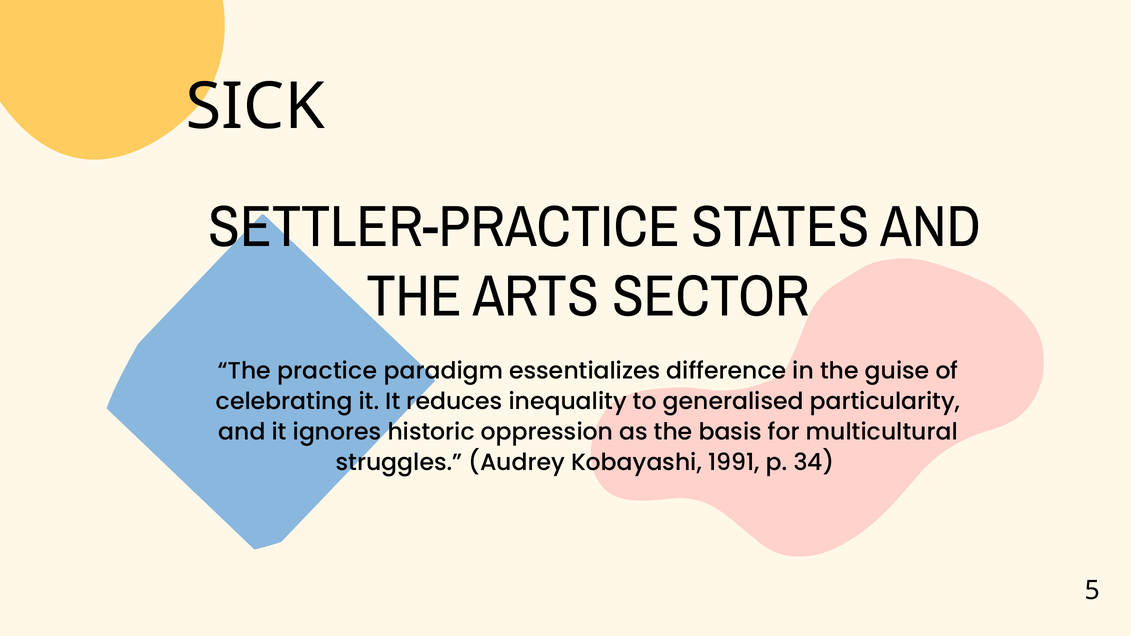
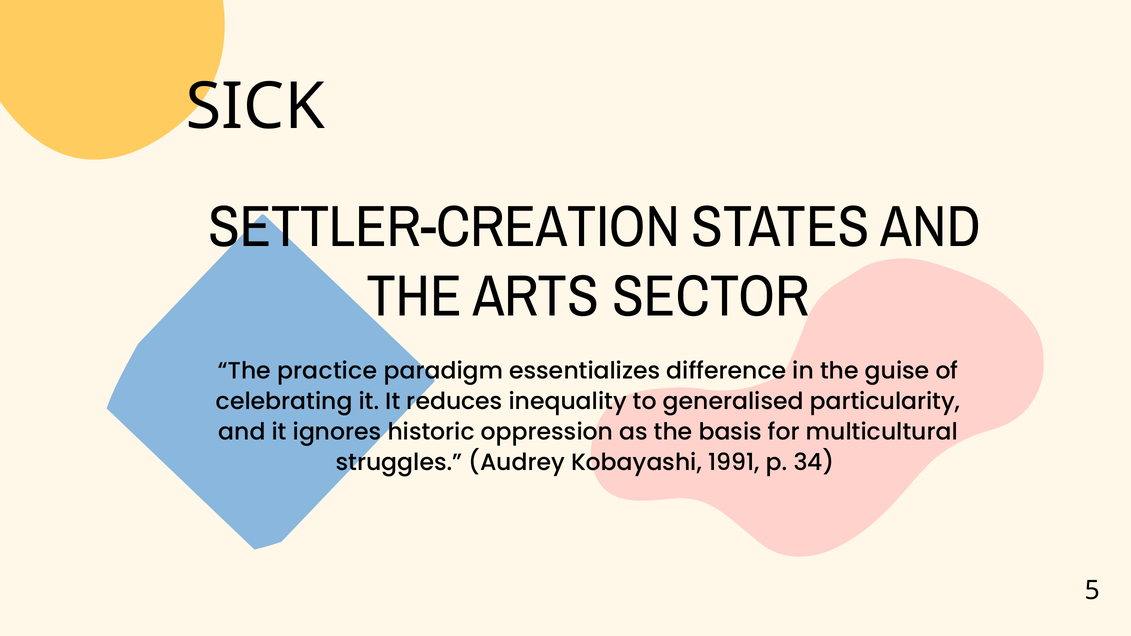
SETTLER-PRACTICE: SETTLER-PRACTICE -> SETTLER-CREATION (444, 227)
